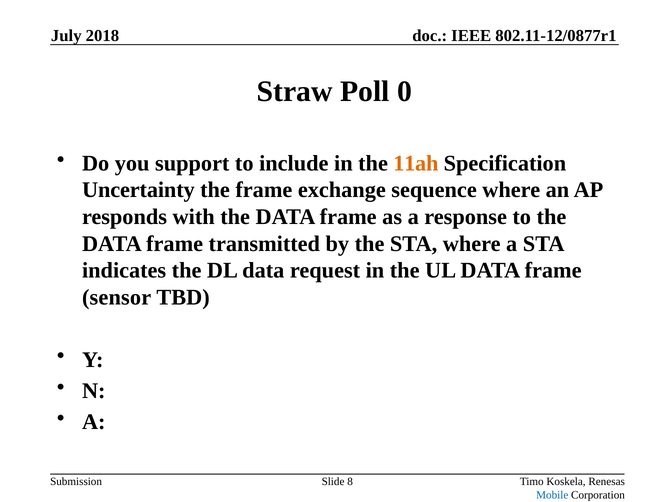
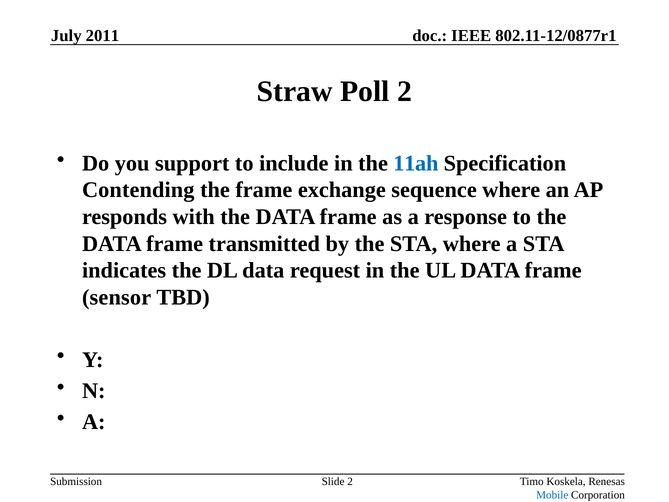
2018: 2018 -> 2011 (102, 36)
Poll 0: 0 -> 2 (405, 91)
11ah colour: orange -> blue (416, 163)
Uncertainty: Uncertainty -> Contending (138, 190)
Slide 8: 8 -> 2 (350, 481)
